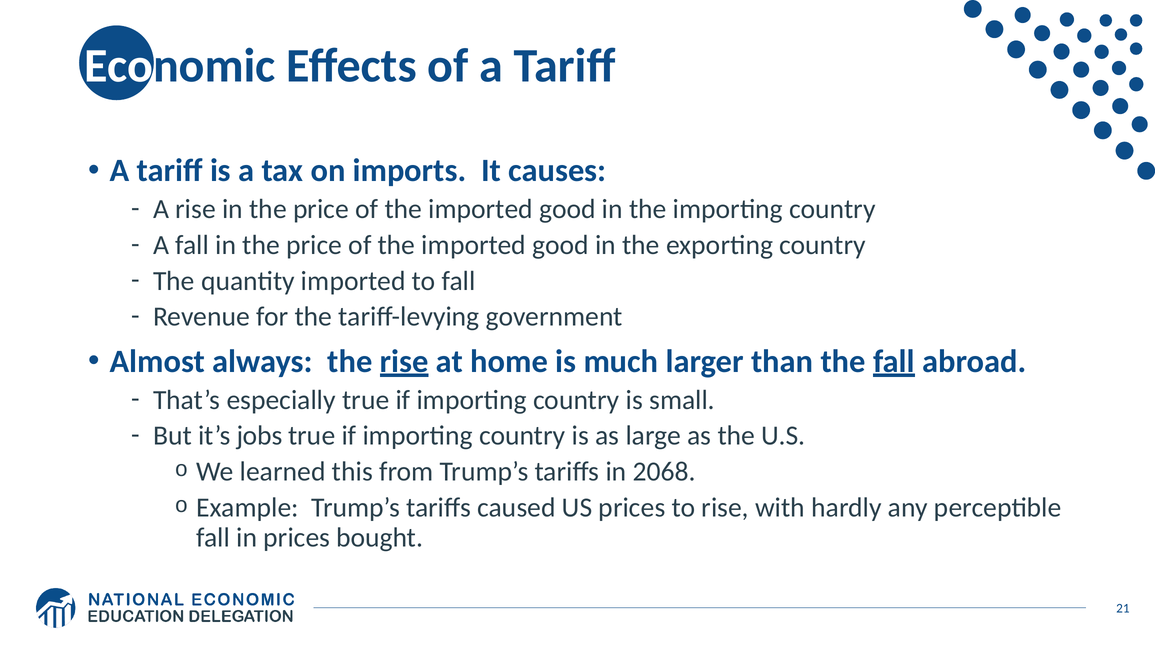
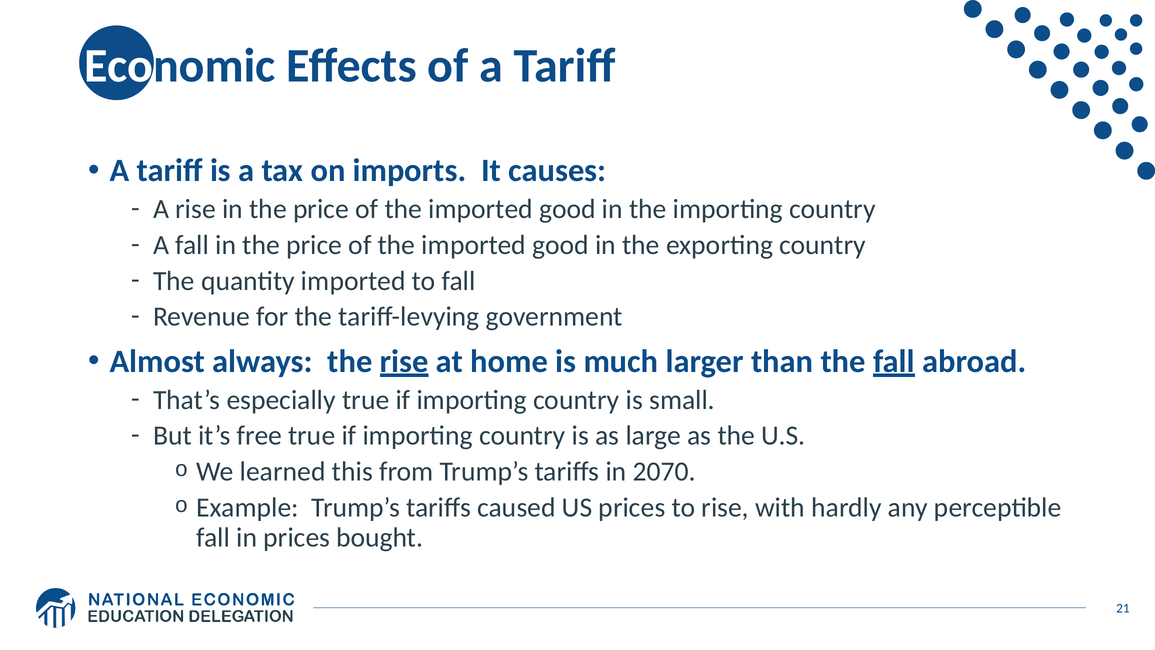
jobs: jobs -> free (259, 436)
2068: 2068 -> 2070 (664, 471)
